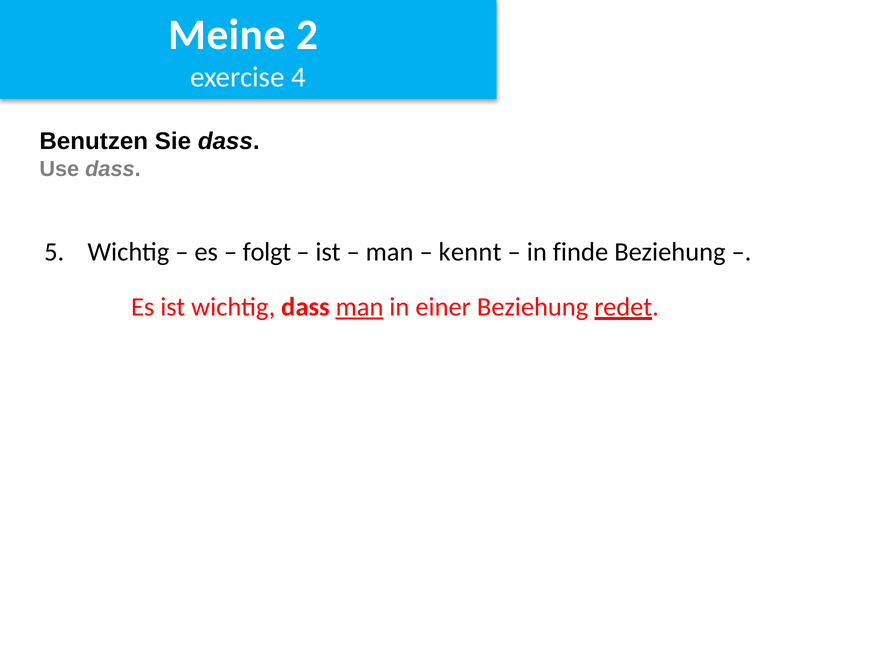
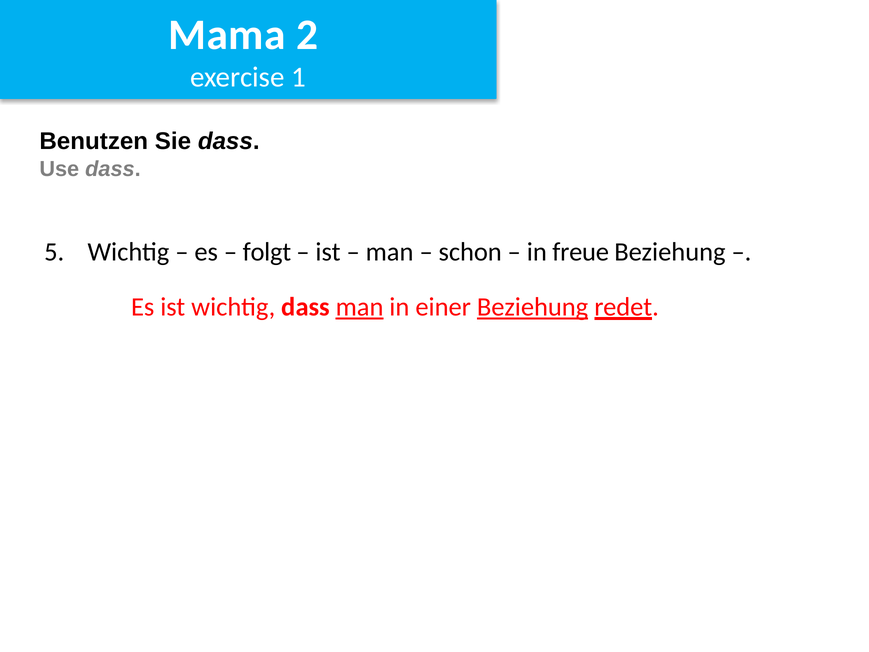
Meine: Meine -> Mama (227, 35)
4: 4 -> 1 (298, 77)
kennt: kennt -> schon (470, 252)
finde: finde -> freue (581, 252)
Beziehung underline: none -> present (533, 307)
